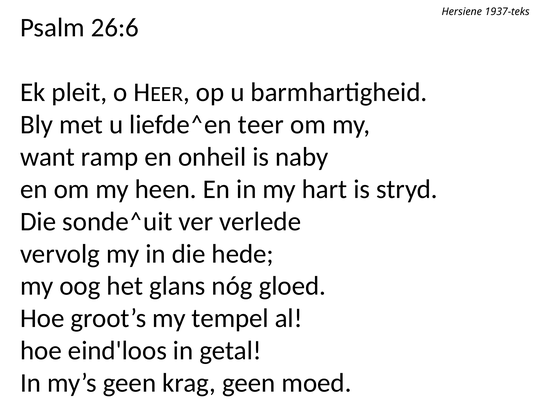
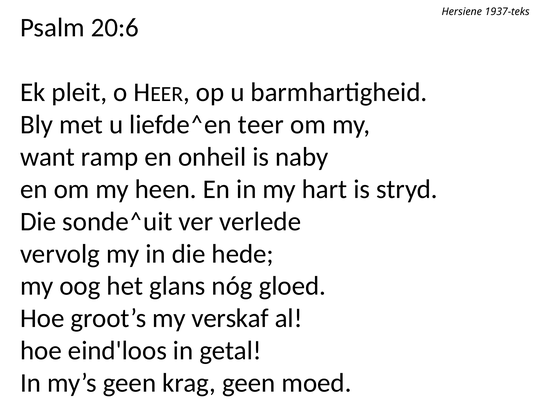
26:6: 26:6 -> 20:6 (115, 28)
tempel: tempel -> verskaf (230, 319)
